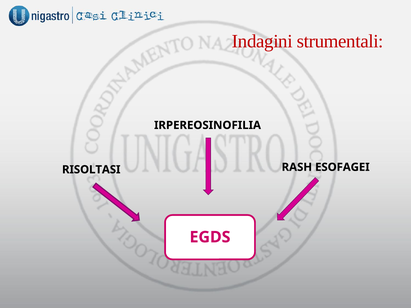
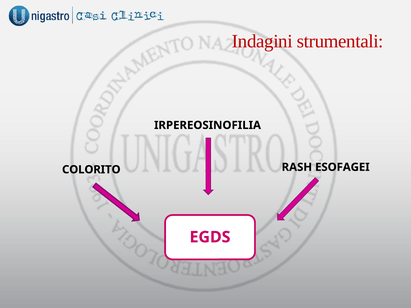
RISOLTASI: RISOLTASI -> COLORITO (91, 170)
